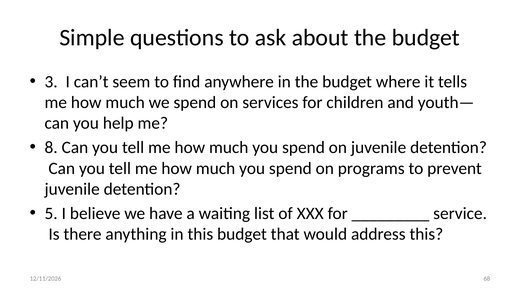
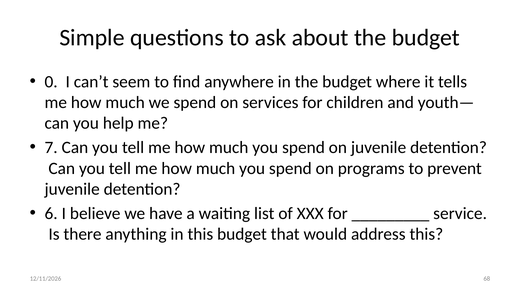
3: 3 -> 0 (51, 82)
8: 8 -> 7 (51, 148)
5: 5 -> 6 (51, 214)
